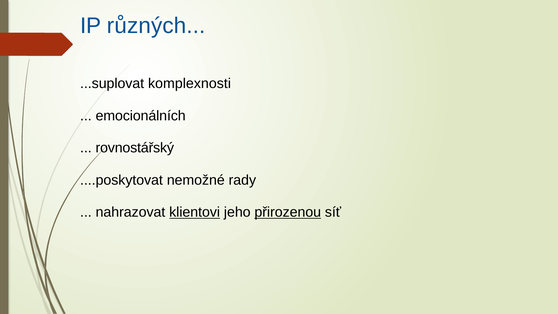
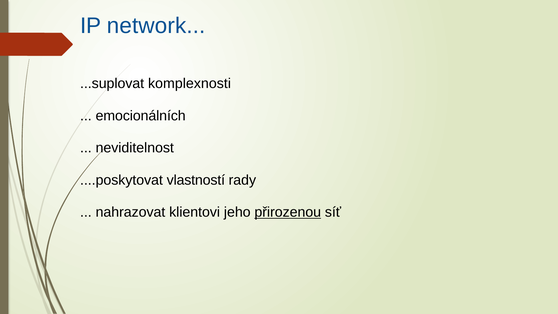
různých: různých -> network (156, 26)
rovnostářský: rovnostářský -> neviditelnost (135, 148)
nemožné: nemožné -> vlastností (196, 180)
klientovi underline: present -> none (195, 212)
